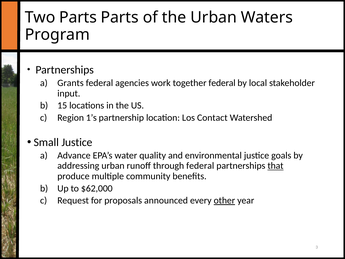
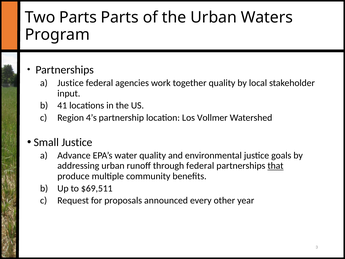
Grants: Grants -> Justice (71, 83)
together federal: federal -> quality (222, 83)
15: 15 -> 41 (62, 105)
1’s: 1’s -> 4’s (91, 118)
Contact: Contact -> Vollmer (212, 118)
$62,000: $62,000 -> $69,511 (97, 188)
other underline: present -> none (224, 200)
